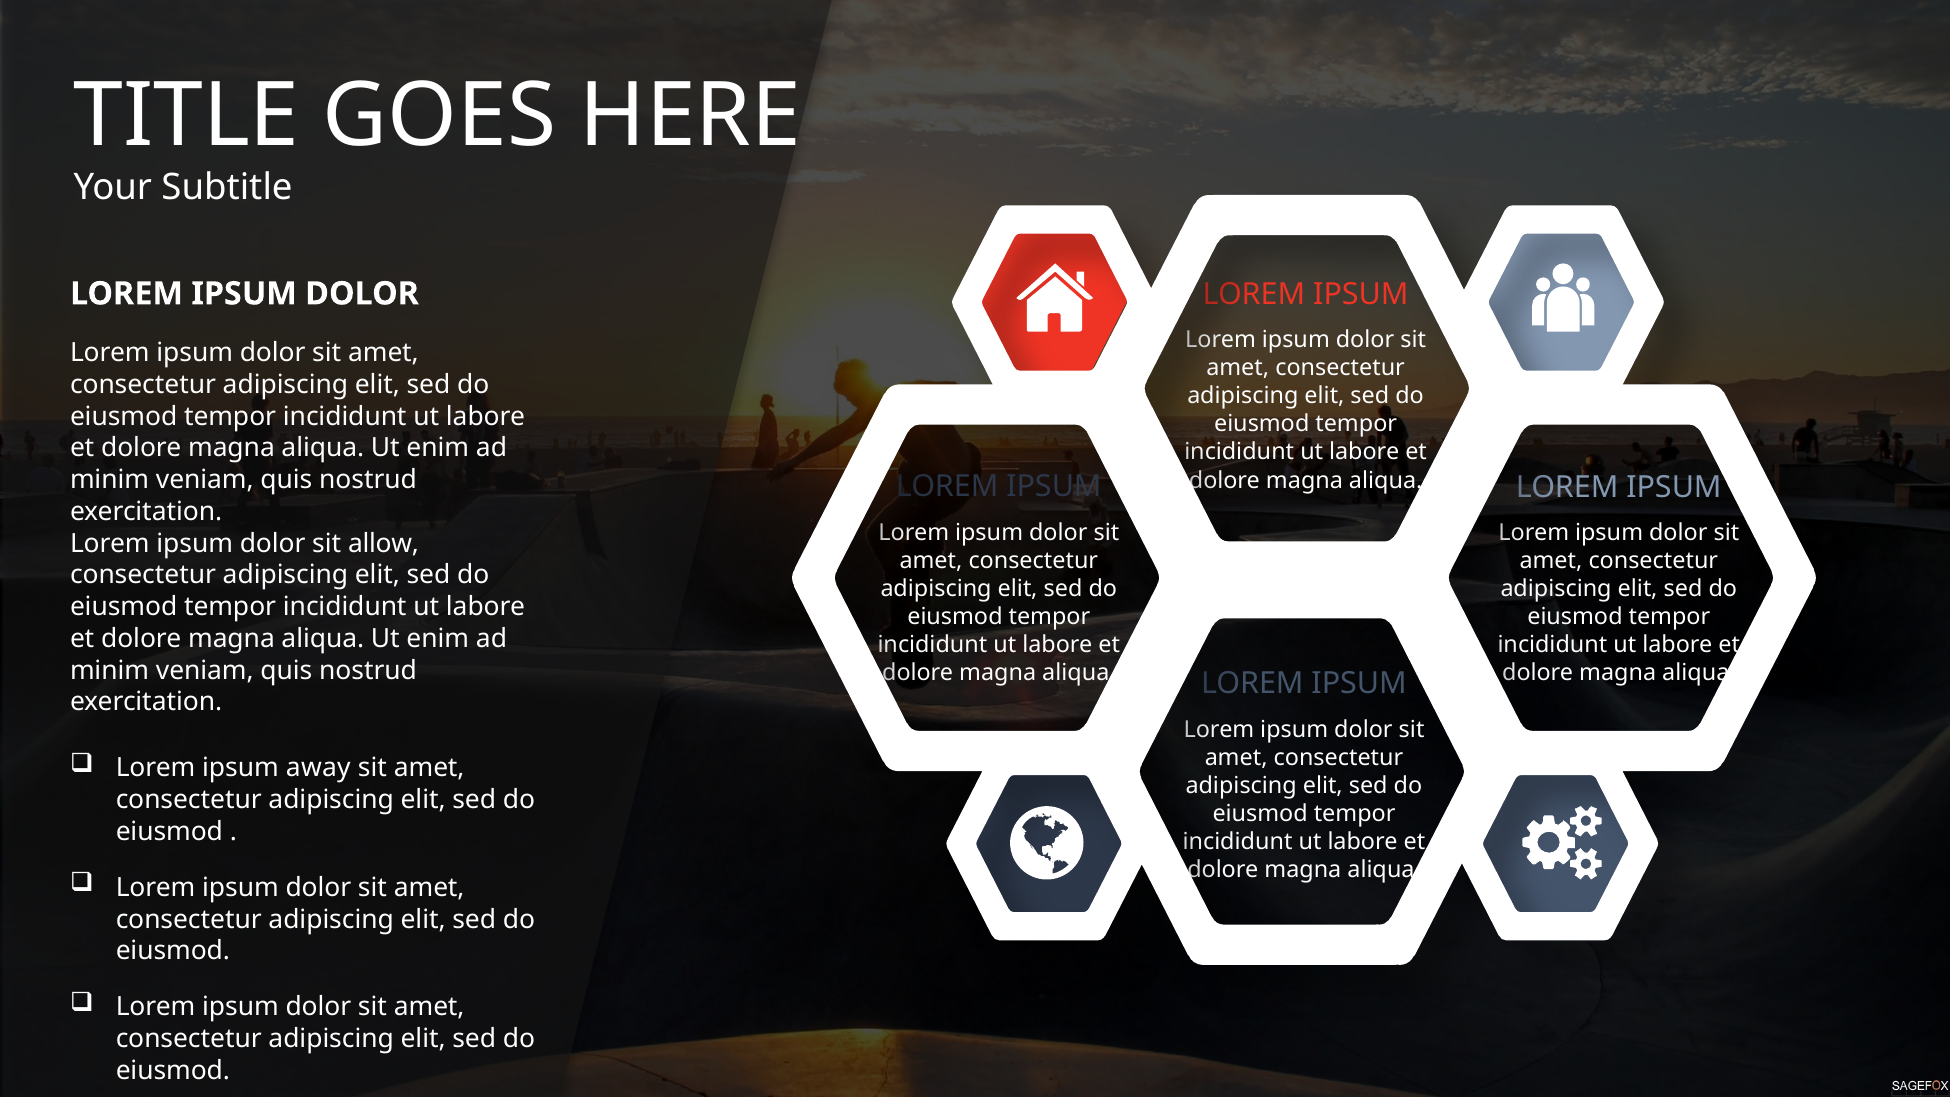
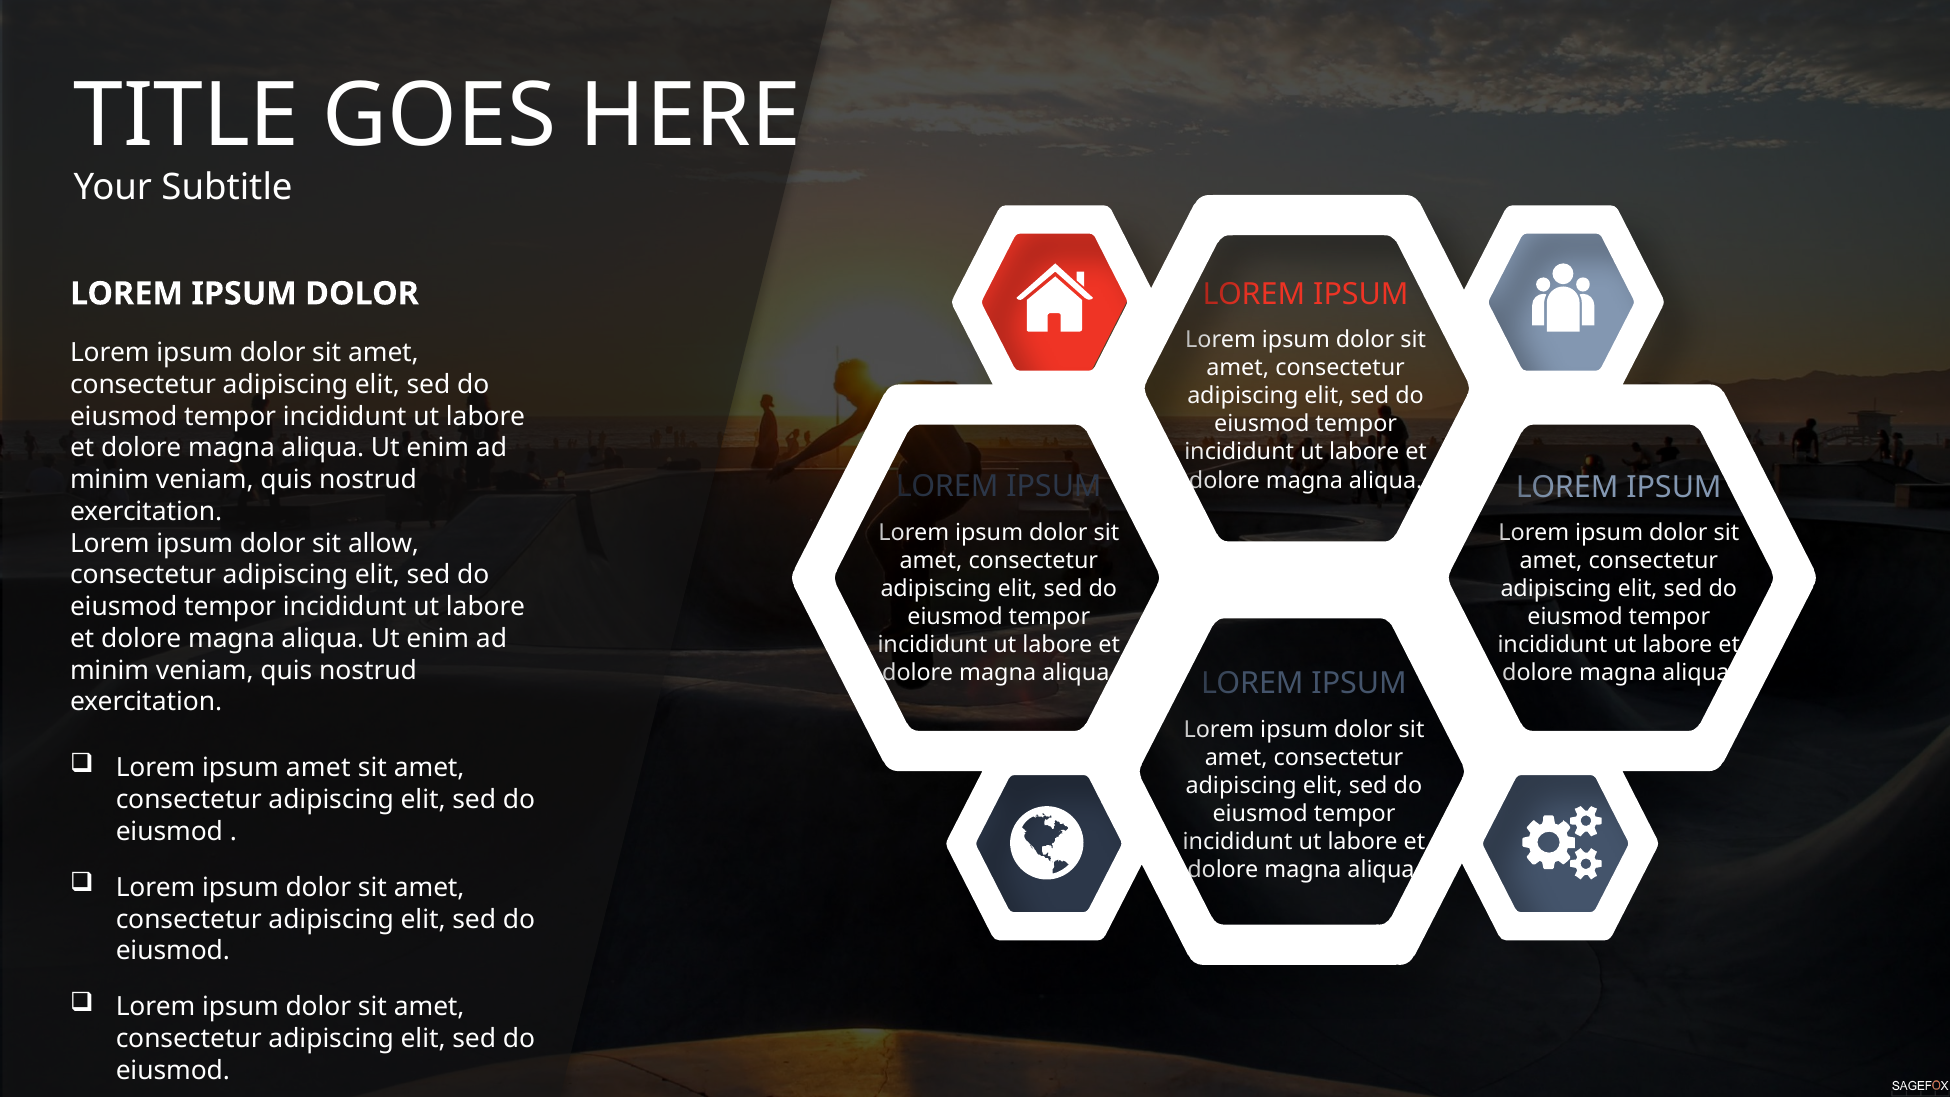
ipsum away: away -> amet (318, 768)
